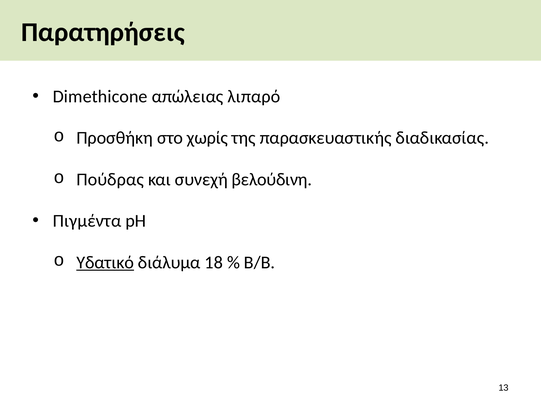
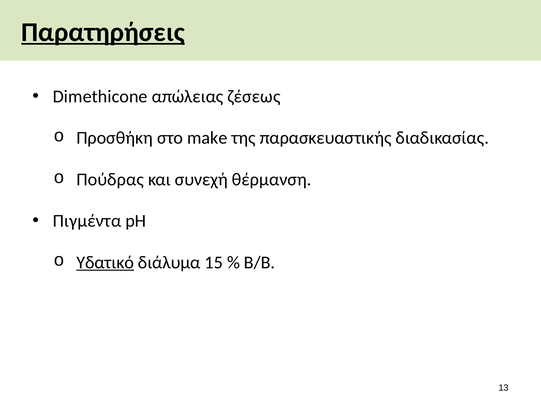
Παρατηρήσεις underline: none -> present (103, 32)
λιπαρό: λιπαρό -> ζέσεως (254, 96)
χωρίς: χωρίς -> make (207, 138)
βελούδινη: βελούδινη -> θέρμανση (272, 179)
18: 18 -> 15 (214, 262)
